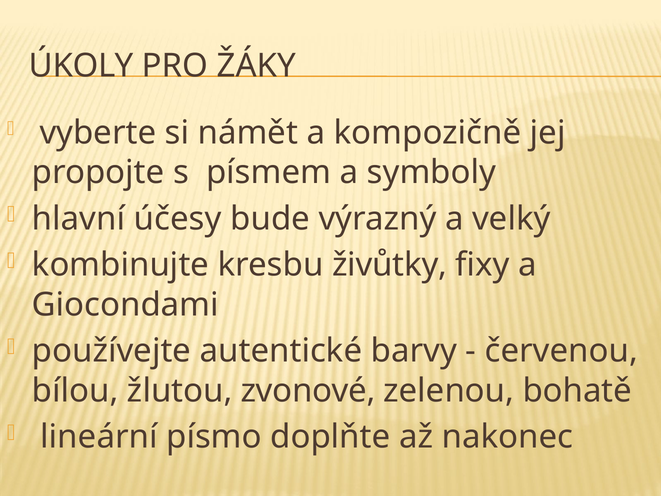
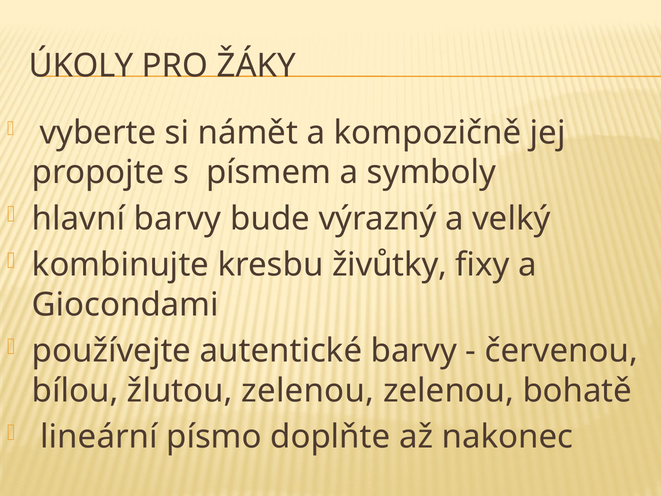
hlavní účesy: účesy -> barvy (178, 219)
žlutou zvonové: zvonové -> zelenou (308, 391)
